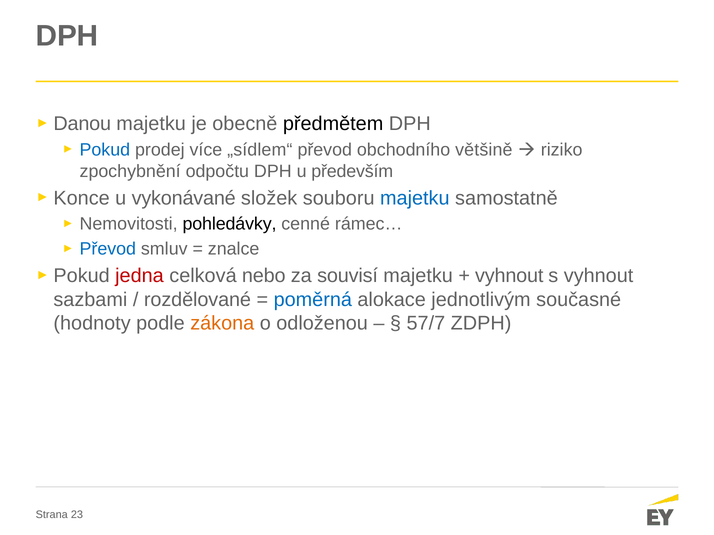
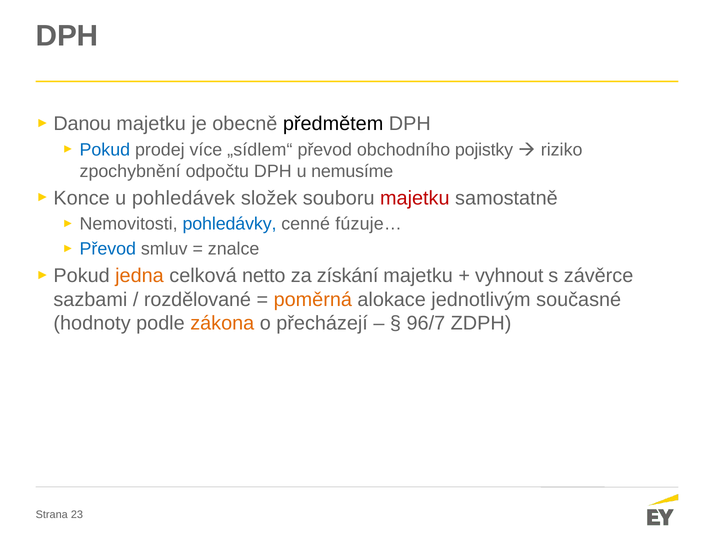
většině: většině -> pojistky (484, 150)
především: především -> nemusíme (352, 171)
vykonávané: vykonávané -> pohledávek (184, 198)
majetku colour: blue -> red (415, 198)
pohledávky colour: black -> blue (230, 224)
rámec…: rámec… -> fúzuje… (369, 224)
jedna colour: red -> orange (139, 276)
nebo: nebo -> netto (264, 276)
souvisí: souvisí -> získání (348, 276)
s vyhnout: vyhnout -> závěrce (599, 276)
poměrná colour: blue -> orange (313, 300)
odloženou: odloženou -> přecházejí (322, 324)
57/7: 57/7 -> 96/7 (426, 324)
